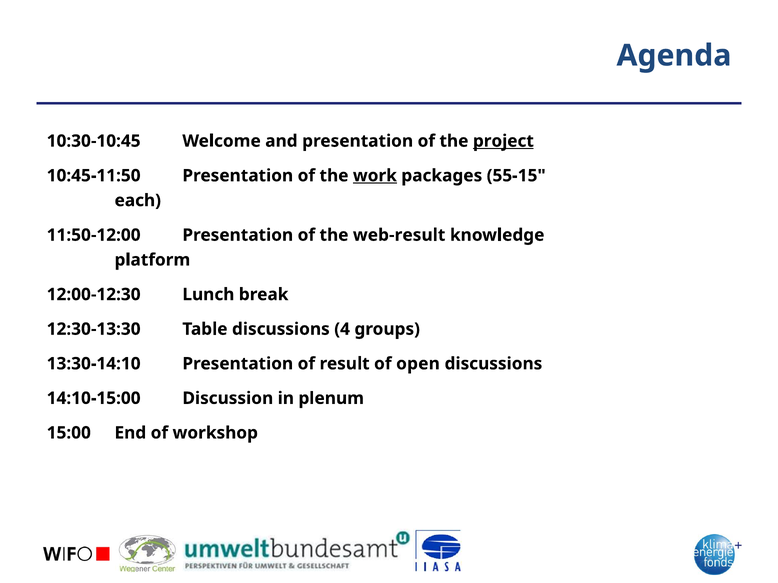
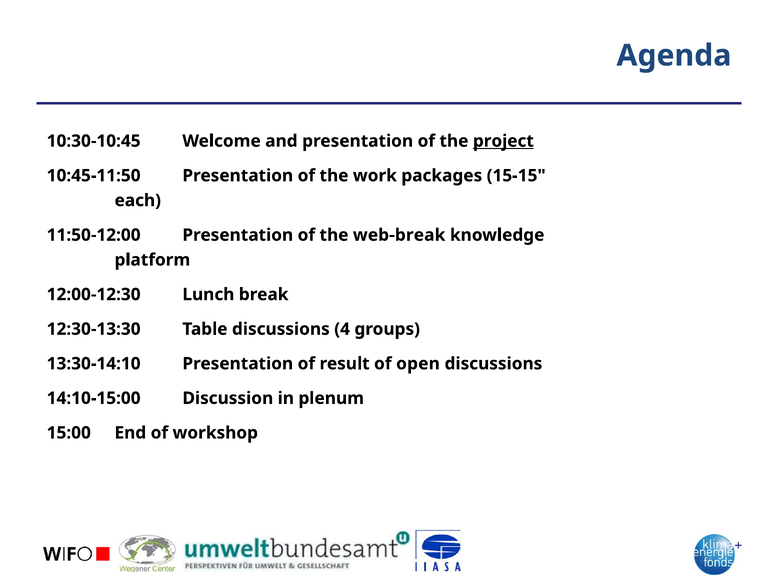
work underline: present -> none (375, 176)
55-15: 55-15 -> 15-15 (516, 176)
web-result: web-result -> web-break (399, 235)
